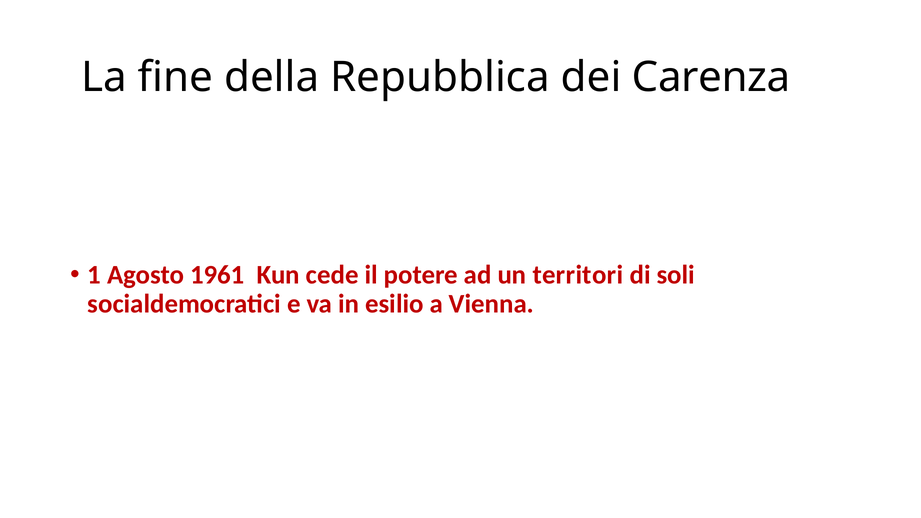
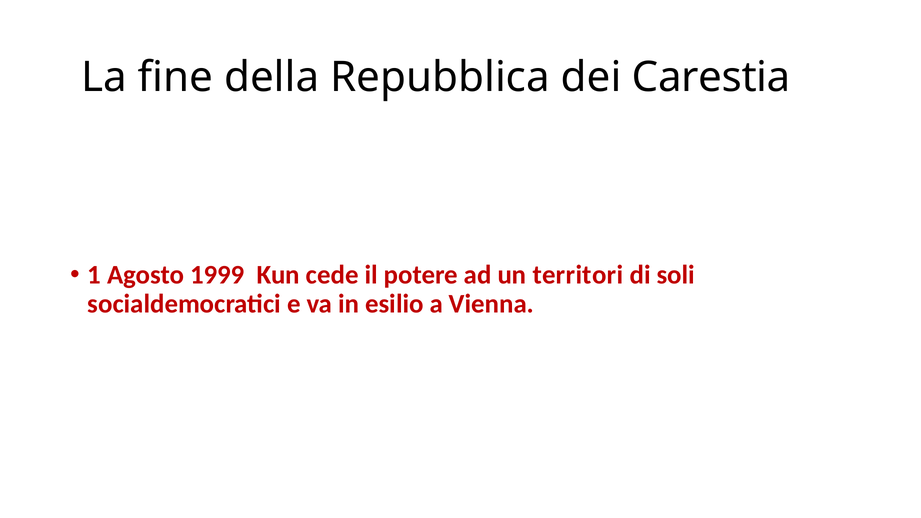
Carenza: Carenza -> Carestia (711, 77)
1961: 1961 -> 1999 (217, 275)
